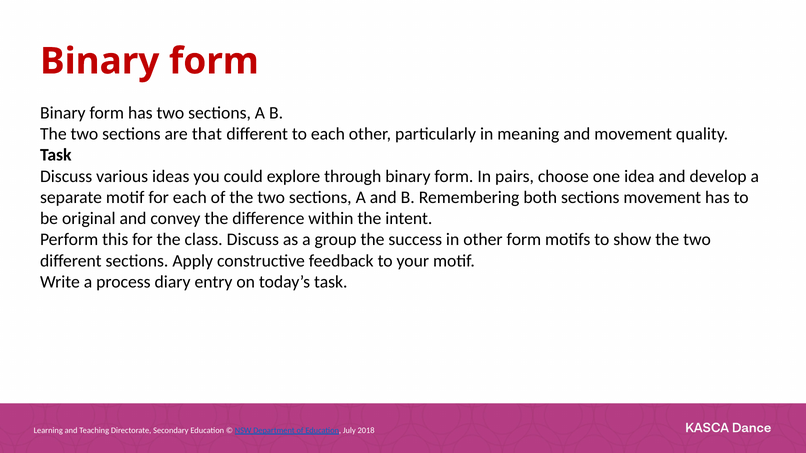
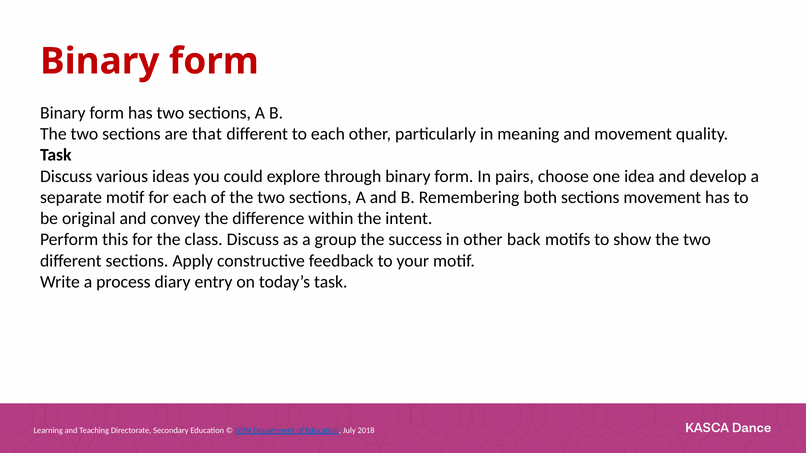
other form: form -> back (524, 240)
